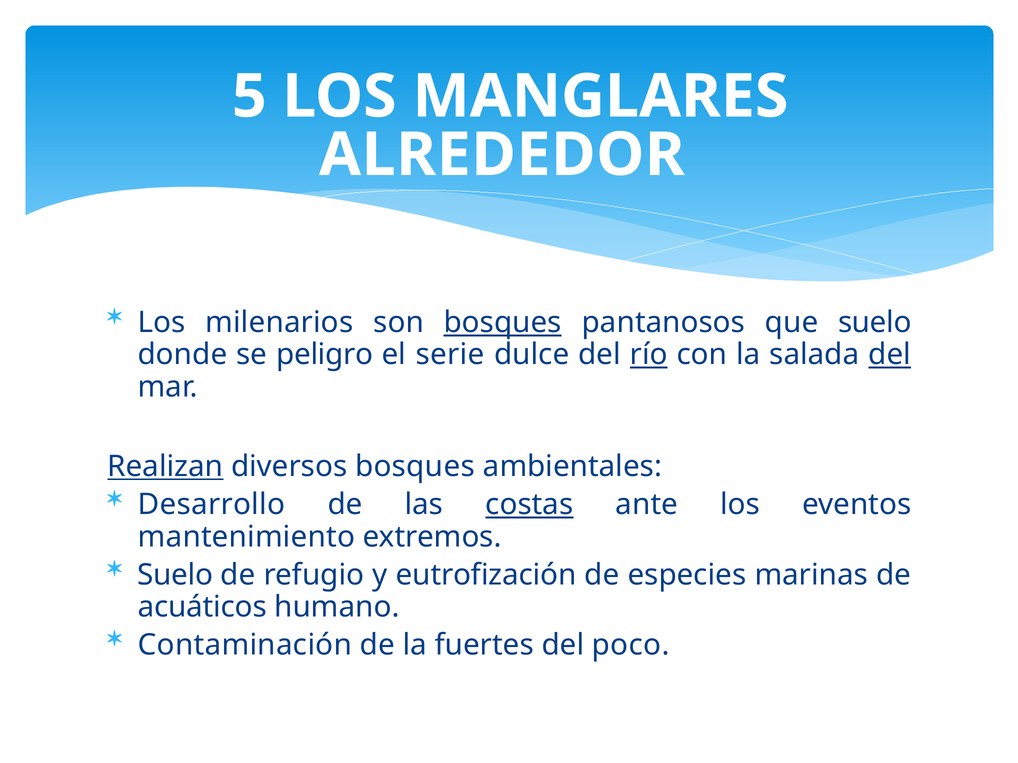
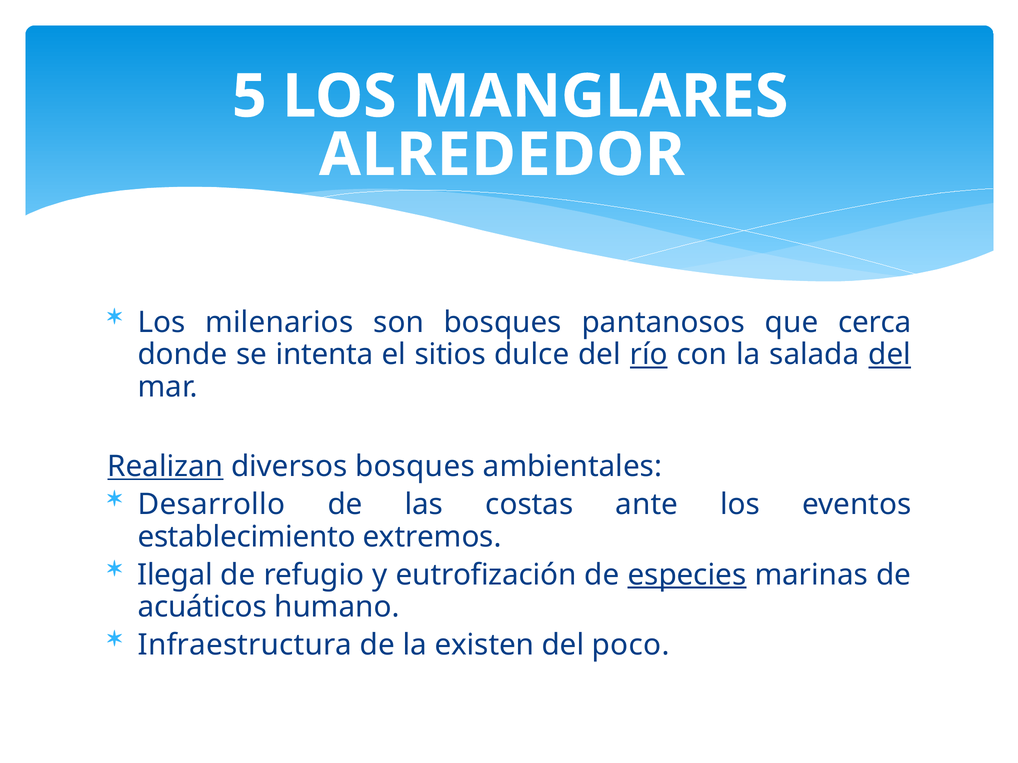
bosques underline: present -> none (503, 323)
que suelo: suelo -> cerca (875, 323)
peligro: peligro -> intenta (325, 355)
serie: serie -> sitios (450, 355)
costas underline: present -> none (529, 505)
mantenimiento: mantenimiento -> establecimiento (247, 537)
Suelo: Suelo -> Ilegal (175, 575)
especies underline: none -> present (687, 575)
Contaminación: Contaminación -> Infraestructura (245, 645)
fuertes: fuertes -> existen (484, 645)
